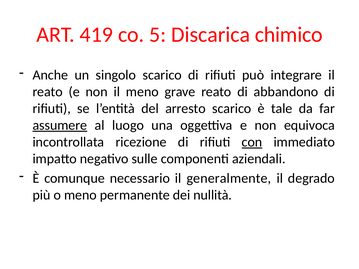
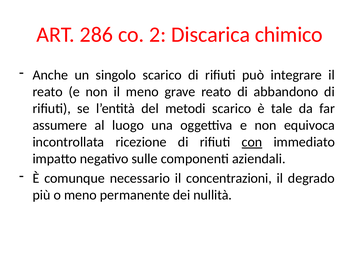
419: 419 -> 286 (96, 35)
5: 5 -> 2 (158, 35)
arresto: arresto -> metodi (185, 109)
assumere underline: present -> none (60, 125)
generalmente: generalmente -> concentrazioni (229, 178)
